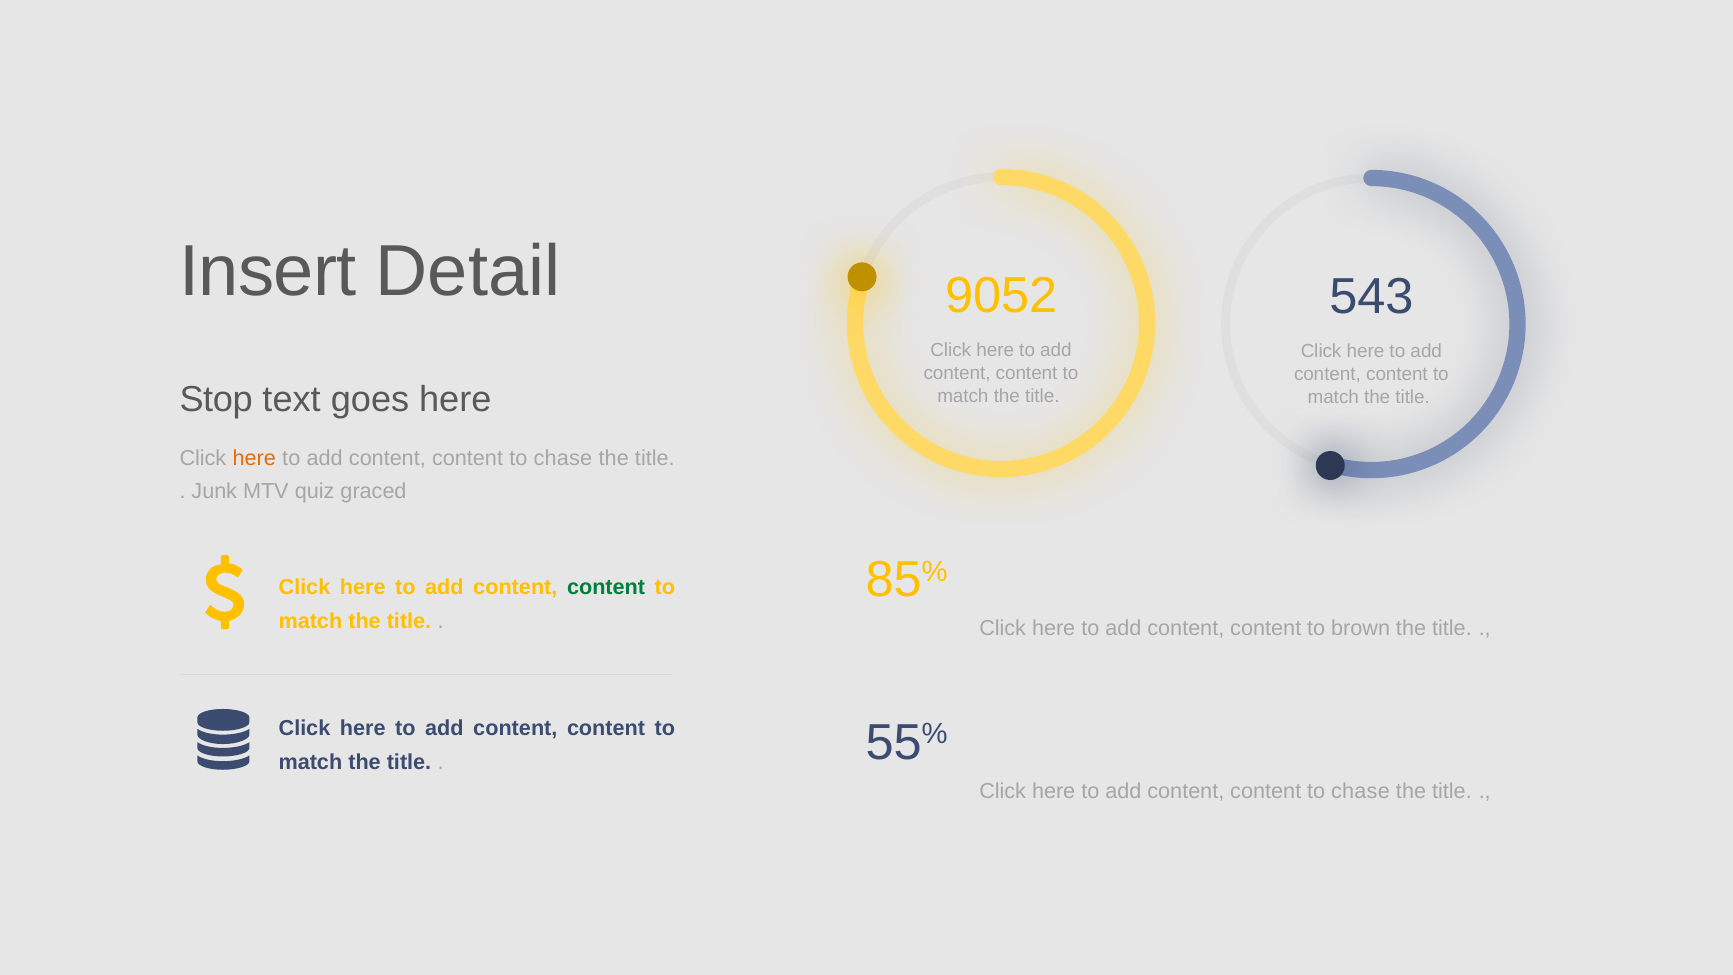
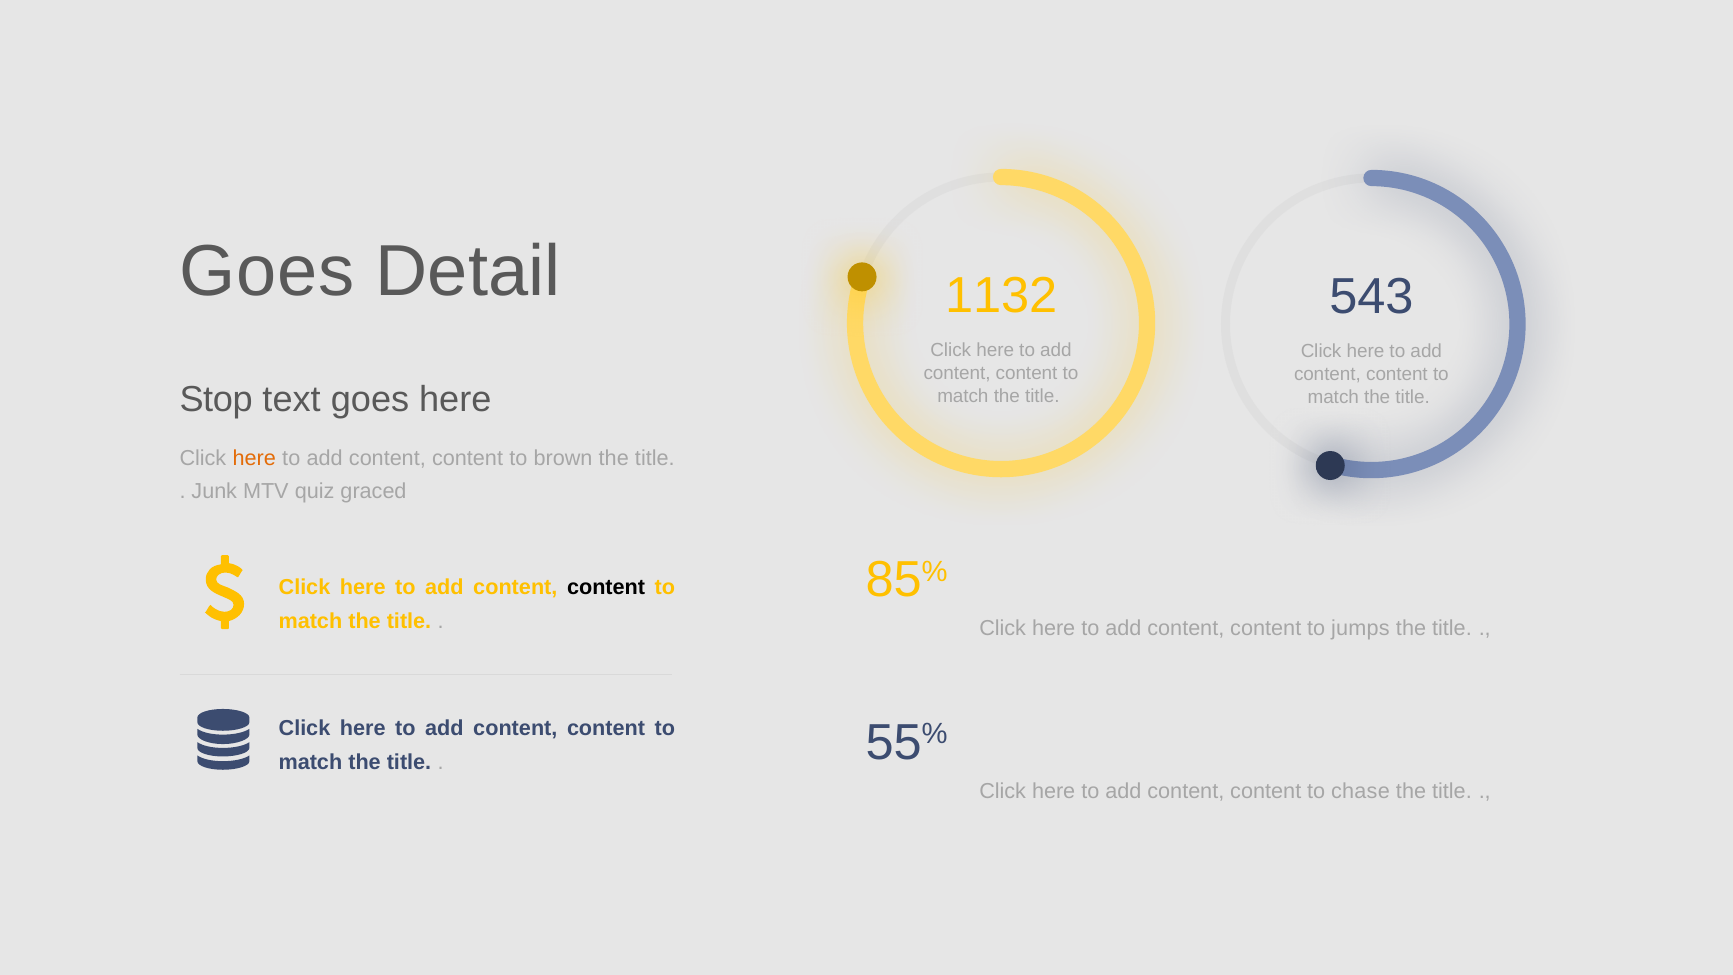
Insert: Insert -> Goes (267, 271)
9052: 9052 -> 1132 (1001, 296)
chase: chase -> brown (563, 458)
content colour: green -> black (606, 587)
brown: brown -> jumps (1361, 628)
